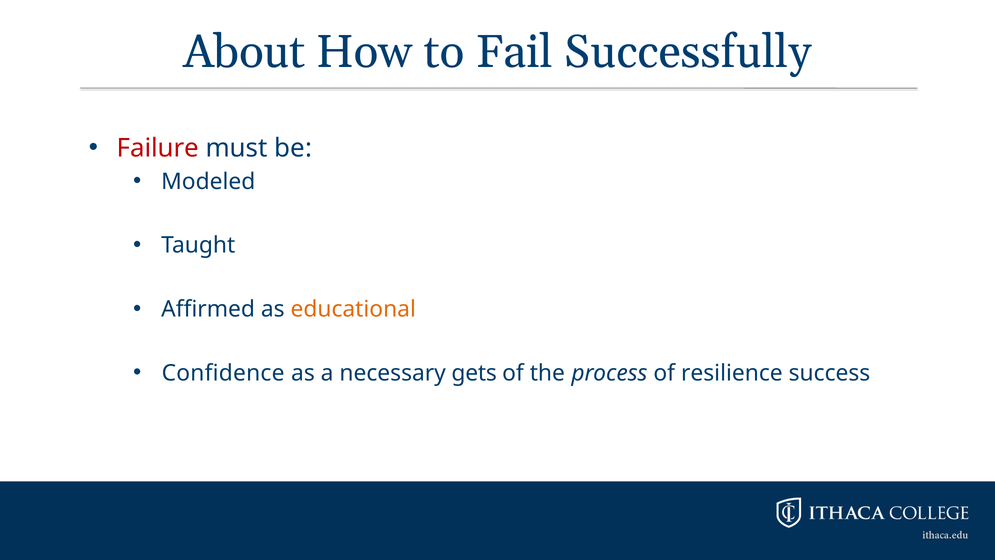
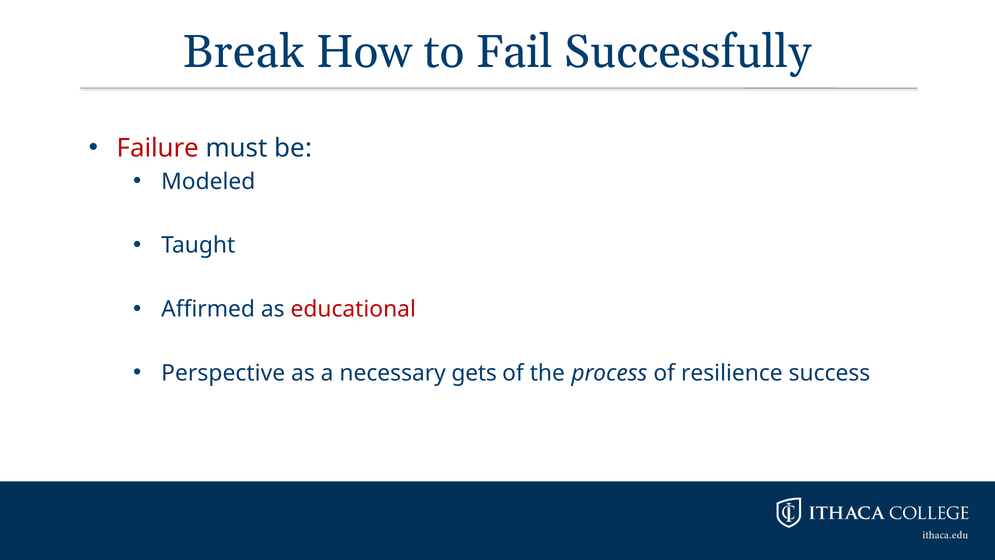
About: About -> Break (244, 52)
educational colour: orange -> red (353, 309)
Confidence: Confidence -> Perspective (223, 373)
